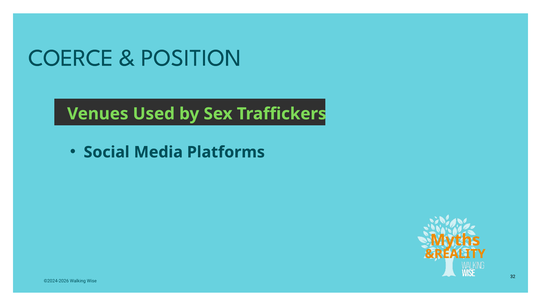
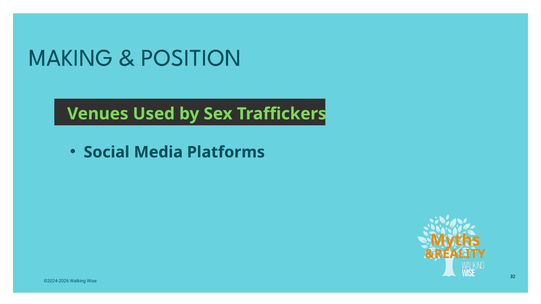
COERCE: COERCE -> MAKING (71, 58)
